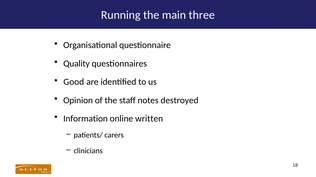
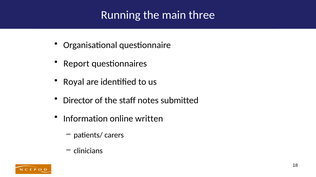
Quality: Quality -> Report (76, 64)
Good: Good -> Royal (74, 82)
Opinion: Opinion -> Director (78, 101)
destroyed: destroyed -> submitted (180, 101)
